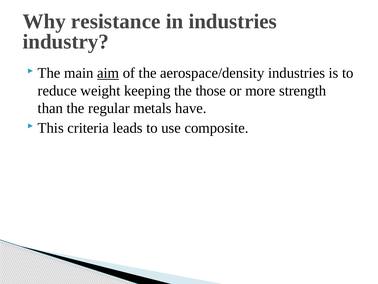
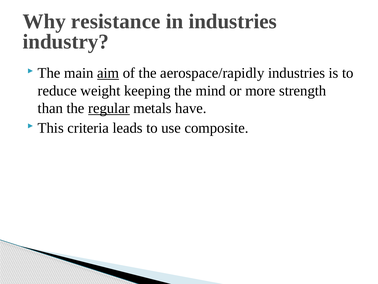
aerospace/density: aerospace/density -> aerospace/rapidly (212, 73)
those: those -> mind (211, 91)
regular underline: none -> present (109, 108)
